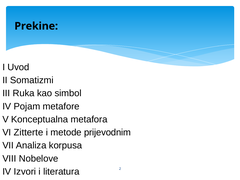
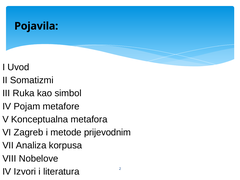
Prekine: Prekine -> Pojavila (36, 26)
Zitterte: Zitterte -> Zagreb (29, 132)
